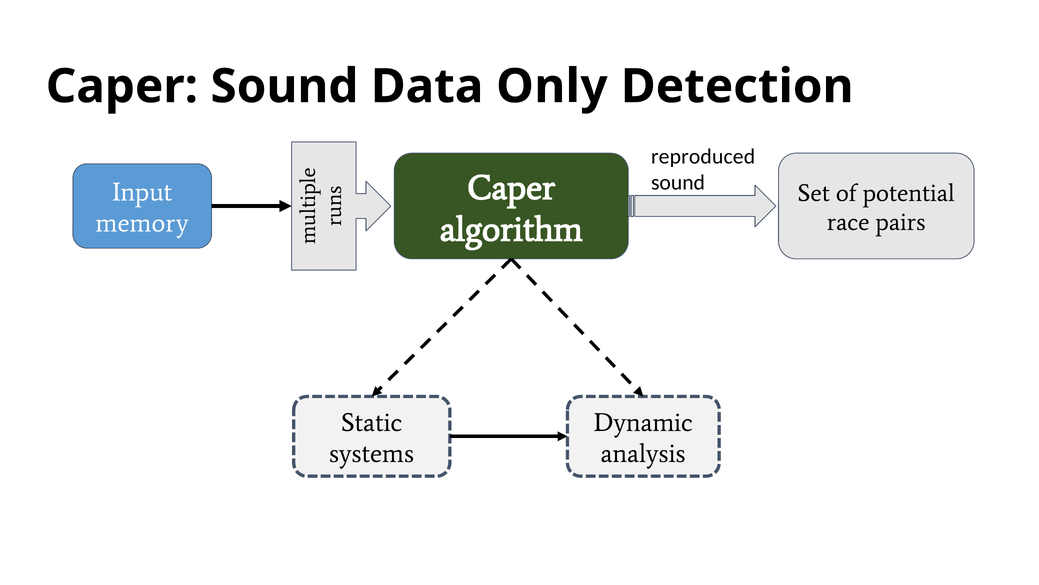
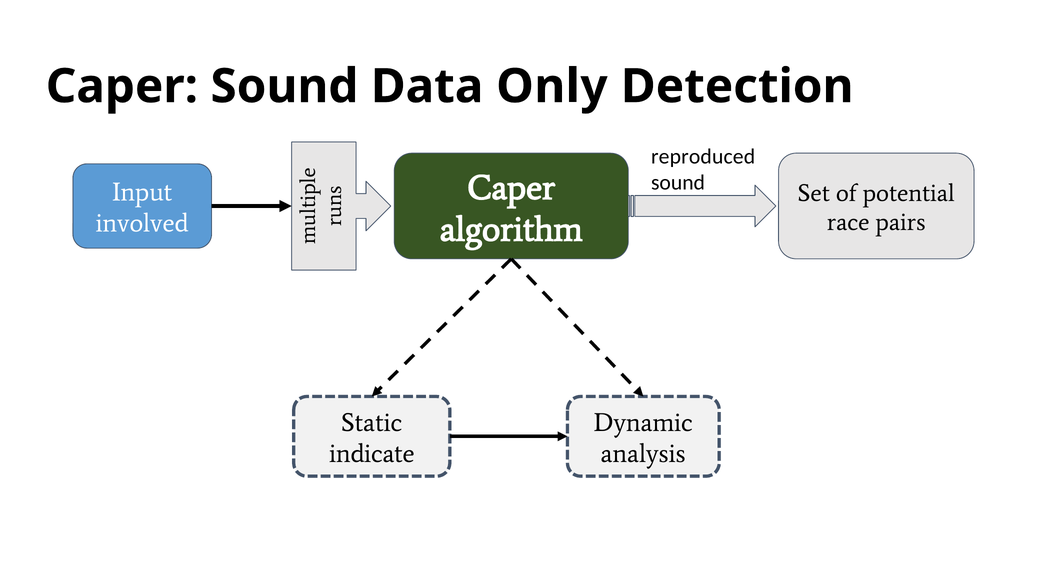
memory: memory -> involved (142, 223)
systems: systems -> indicate (372, 453)
